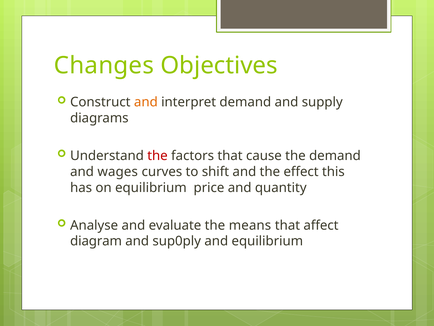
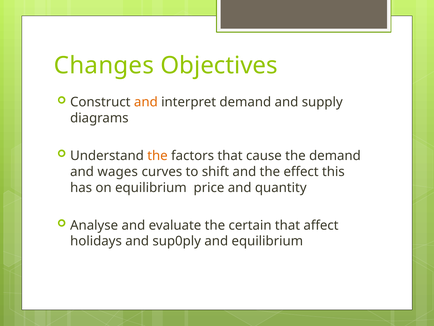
the colour: red -> orange (157, 156)
means: means -> certain (250, 225)
diagram: diagram -> holidays (96, 241)
